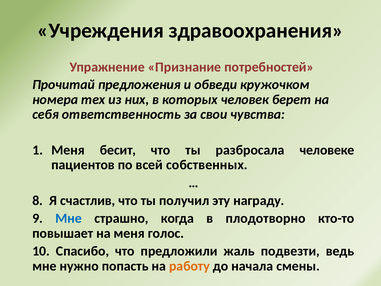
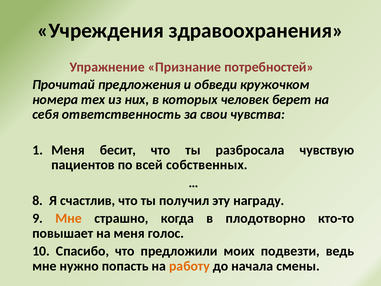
человеке: человеке -> чувствую (327, 150)
Мне colour: blue -> orange (69, 218)
жаль: жаль -> моих (239, 251)
